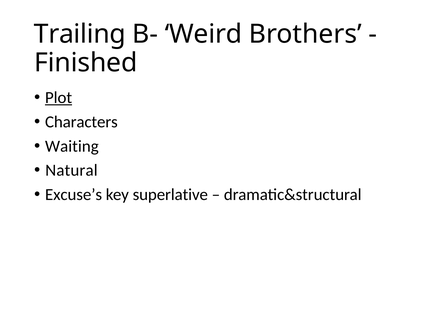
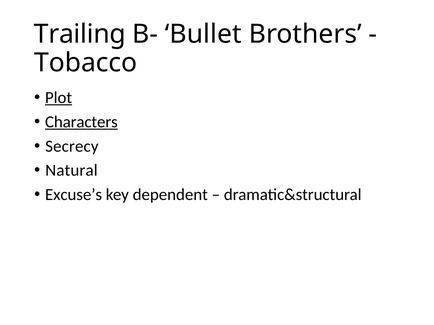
Weird: Weird -> Bullet (203, 34)
Finished: Finished -> Tobacco (86, 63)
Characters underline: none -> present (81, 122)
Waiting: Waiting -> Secrecy (72, 146)
superlative: superlative -> dependent (170, 195)
